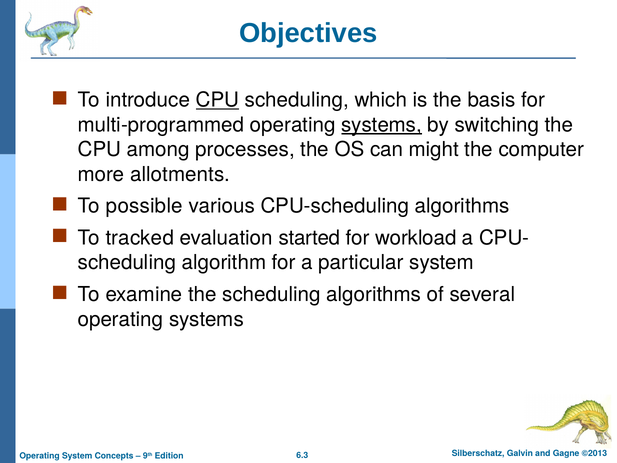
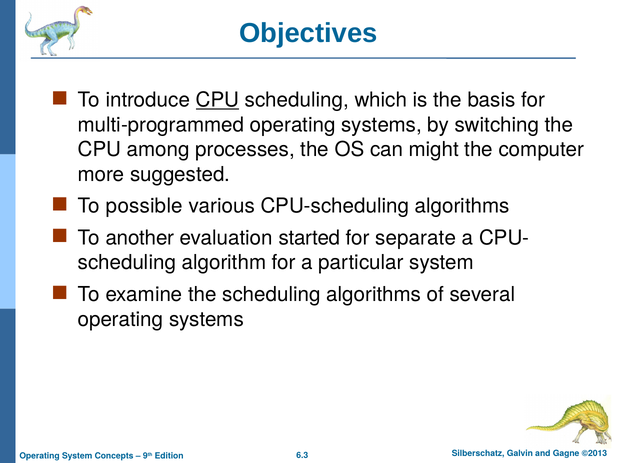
systems underline: present -> none (382, 125)
allotments: allotments -> suggested (180, 174)
tracked: tracked -> another (140, 238)
workload: workload -> separate (416, 238)
